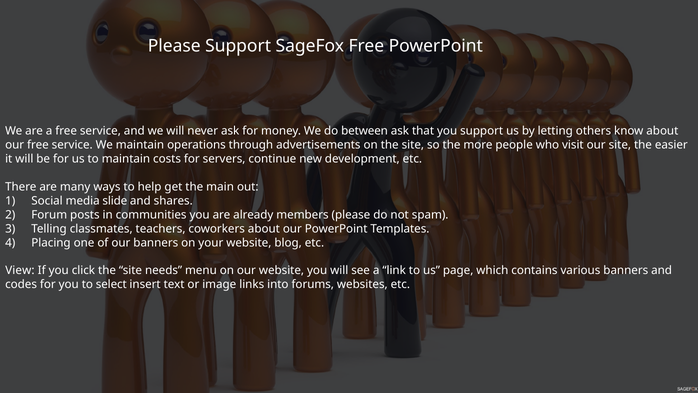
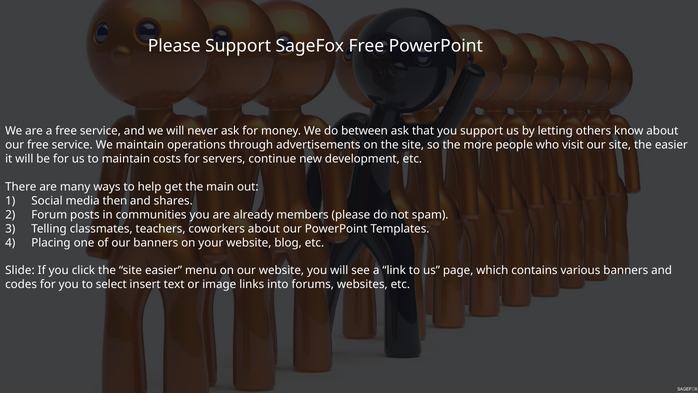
slide: slide -> then (115, 201)
View: View -> Slide (20, 270)
site needs: needs -> easier (164, 270)
